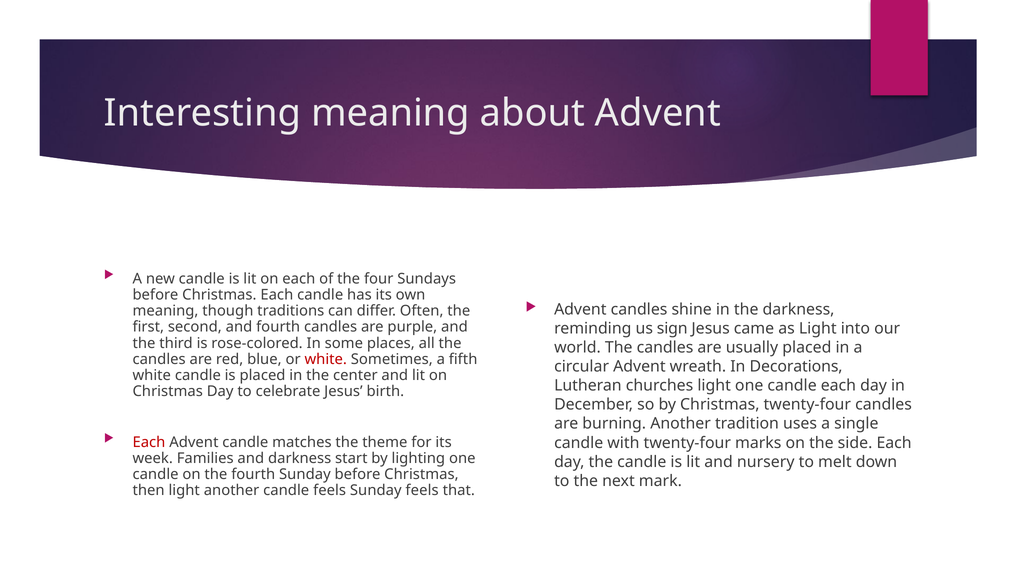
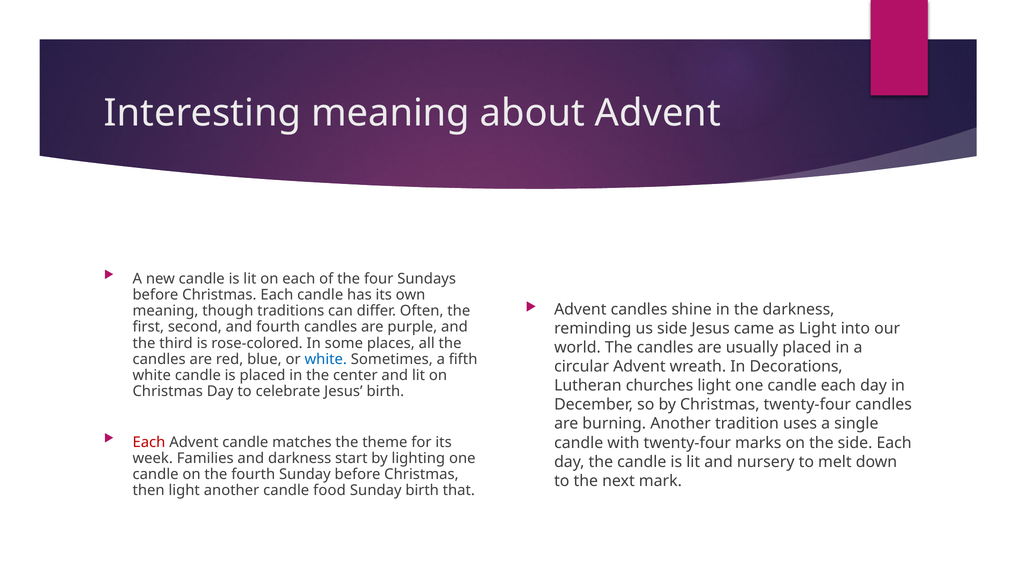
us sign: sign -> side (672, 328)
white colour: red -> blue (326, 359)
candle feels: feels -> food (330, 490)
Sunday feels: feels -> birth (422, 490)
